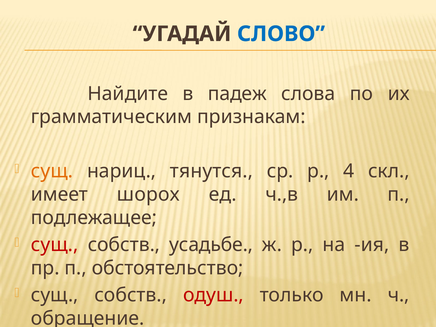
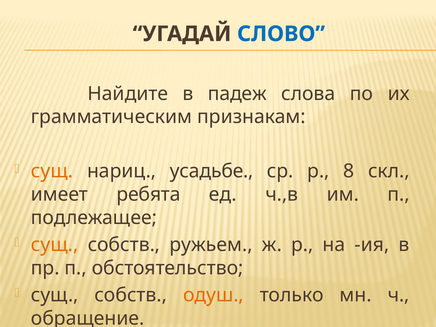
тянутся: тянутся -> усадьбе (212, 171)
4: 4 -> 8 (349, 171)
шорох: шорох -> ребята (149, 194)
сущ colour: red -> orange (55, 245)
усадьбе: усадьбе -> ружьем (211, 245)
одуш colour: red -> orange (213, 295)
